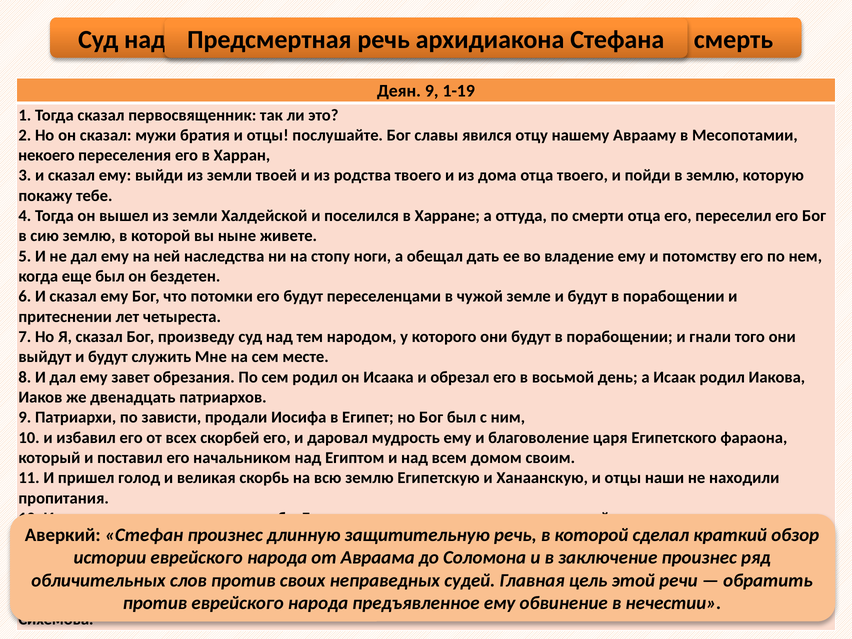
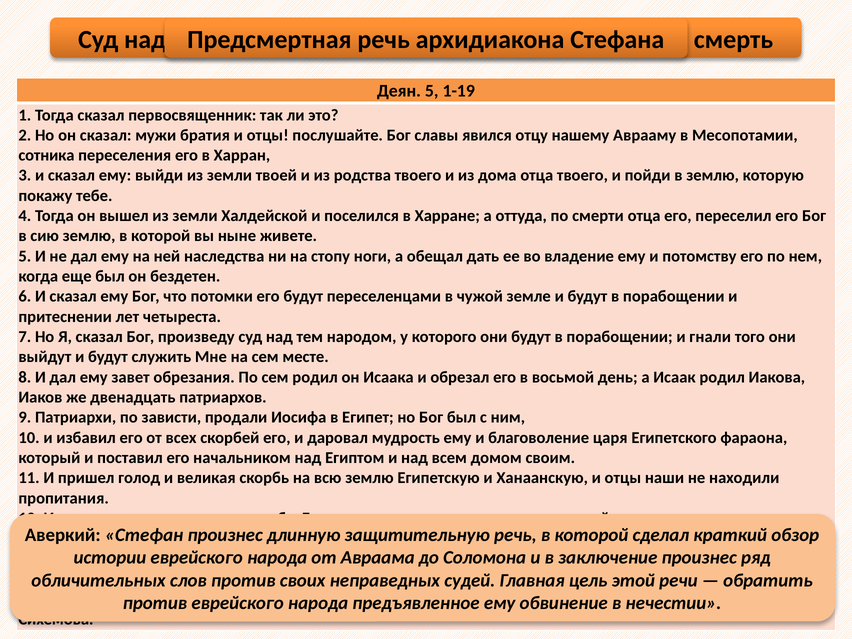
Деян 9: 9 -> 5 (432, 91)
некоего: некоего -> сотника (46, 155)
